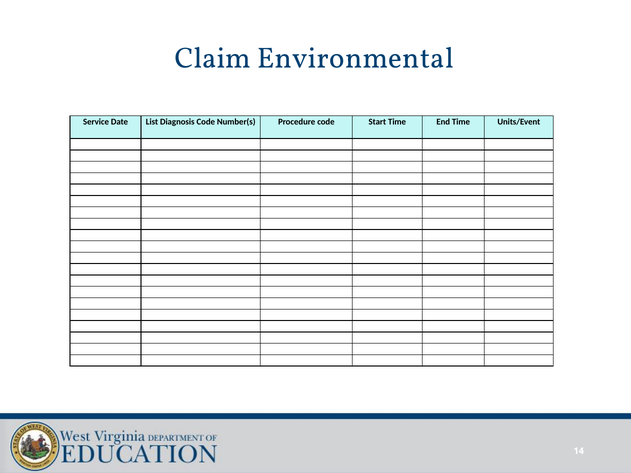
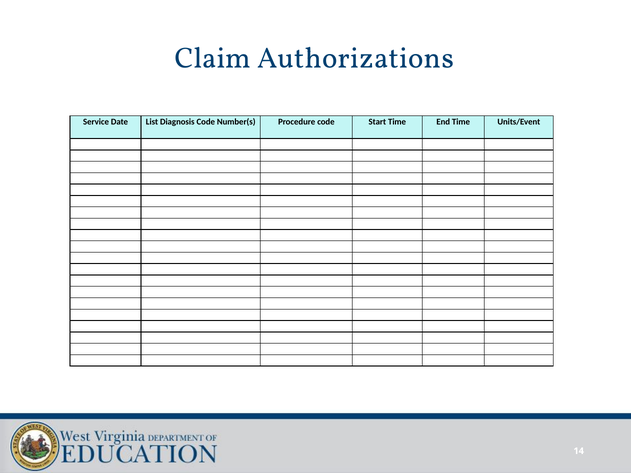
Environmental: Environmental -> Authorizations (356, 58)
